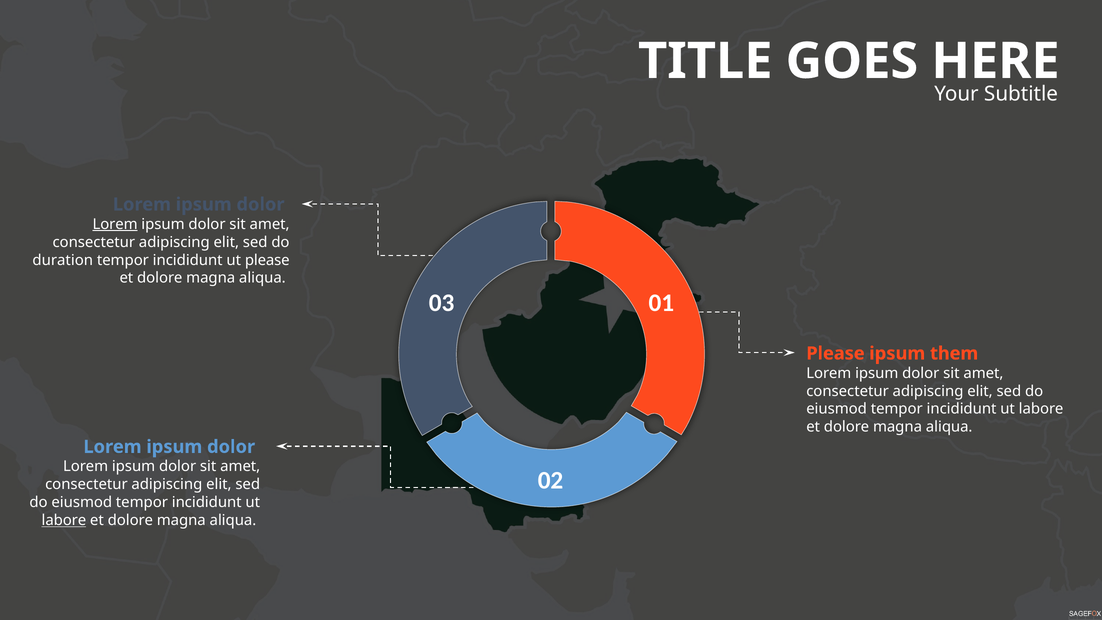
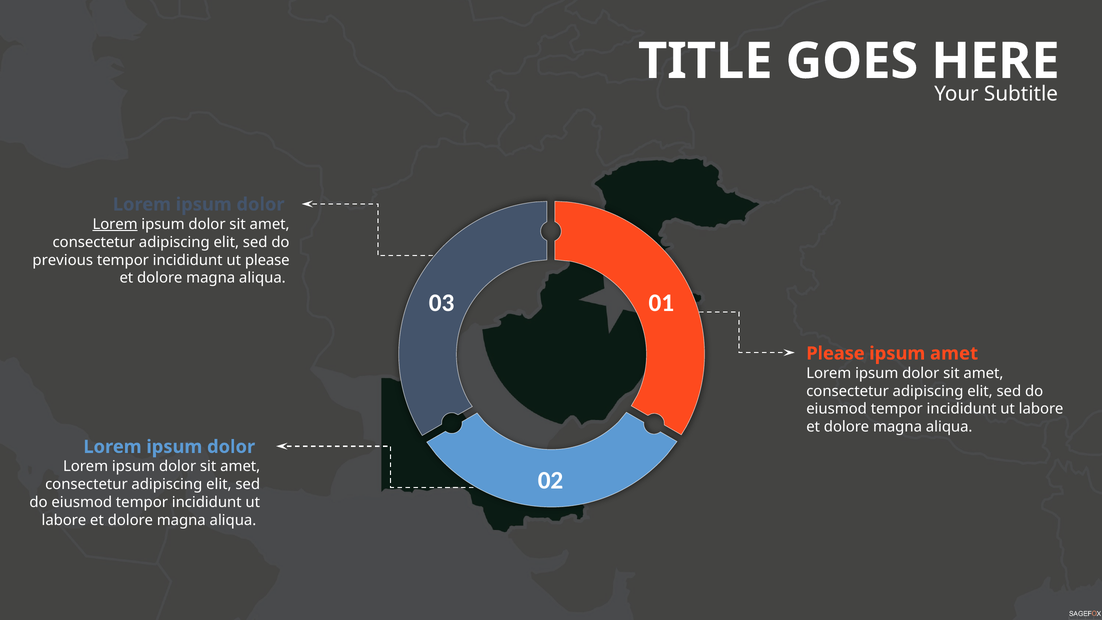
duration: duration -> previous (63, 260)
ipsum them: them -> amet (954, 353)
labore underline: present -> none (64, 520)
